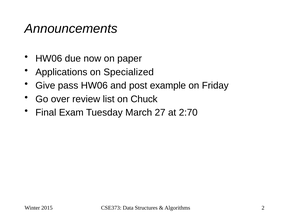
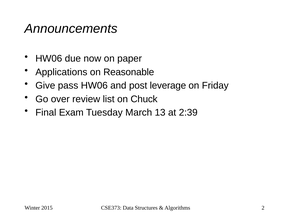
Specialized: Specialized -> Reasonable (129, 72)
example: example -> leverage (168, 85)
27: 27 -> 13 (160, 112)
2:70: 2:70 -> 2:39 (188, 112)
